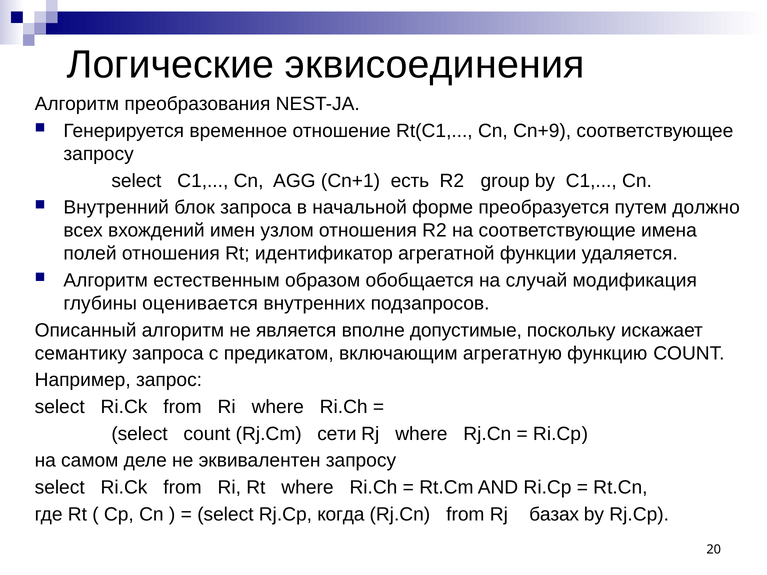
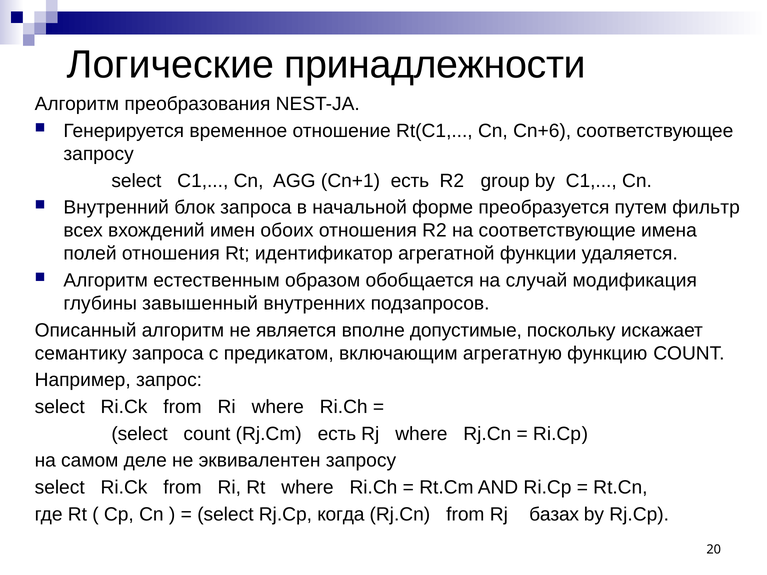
эквисоединения: эквисоединения -> принадлежности (435, 65)
Cn+9: Cn+9 -> Cn+6 (542, 131)
должно: должно -> фильтр (706, 208)
узлом: узлом -> обоих (287, 231)
оценивается: оценивается -> завышенный (200, 304)
Rj.Cm сети: сети -> есть (337, 434)
